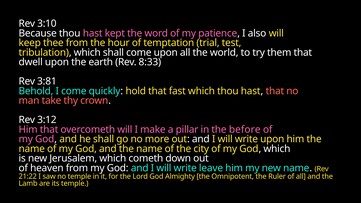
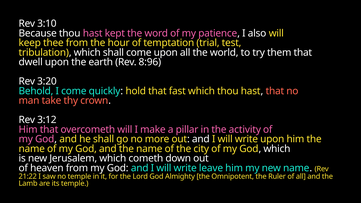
8:33: 8:33 -> 8:96 (150, 62)
3:81: 3:81 -> 3:20 (47, 81)
before: before -> activity (245, 130)
